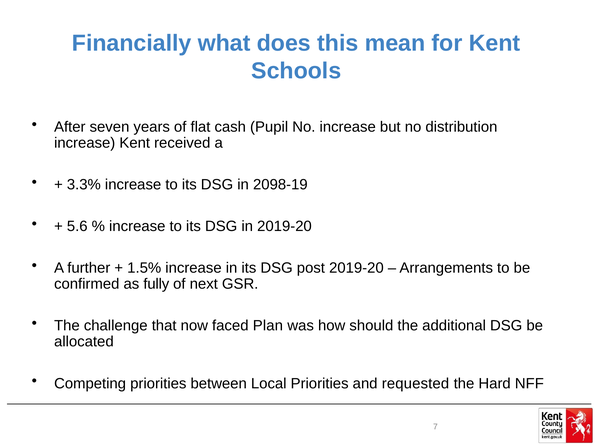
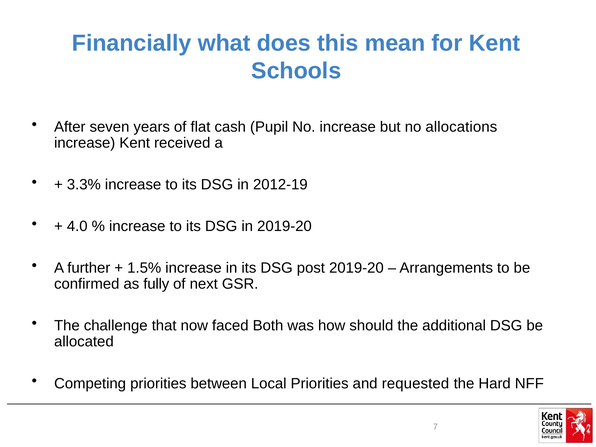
distribution: distribution -> allocations (461, 127)
2098-19: 2098-19 -> 2012-19 (280, 185)
5.6: 5.6 -> 4.0 (77, 226)
Plan: Plan -> Both (268, 326)
